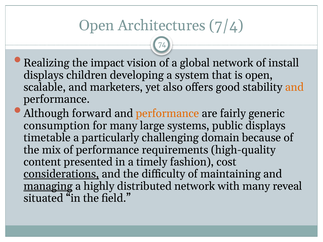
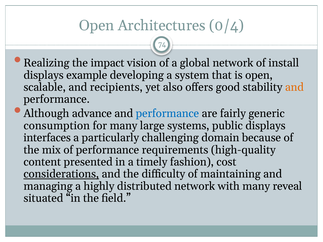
7/4: 7/4 -> 0/4 (226, 25)
children: children -> example (87, 75)
marketers: marketers -> recipients (116, 87)
forward: forward -> advance (92, 114)
performance colour: orange -> blue (167, 114)
timetable: timetable -> interfaces (47, 138)
managing underline: present -> none (48, 186)
